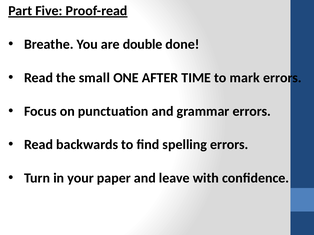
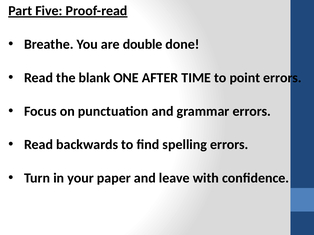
small: small -> blank (94, 78)
mark: mark -> point (245, 78)
